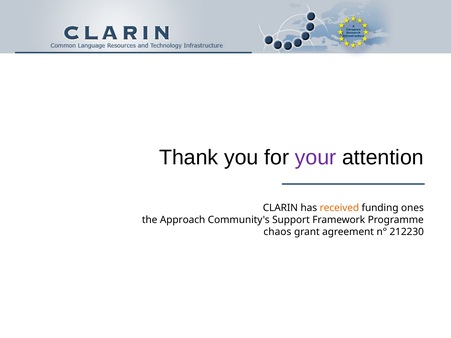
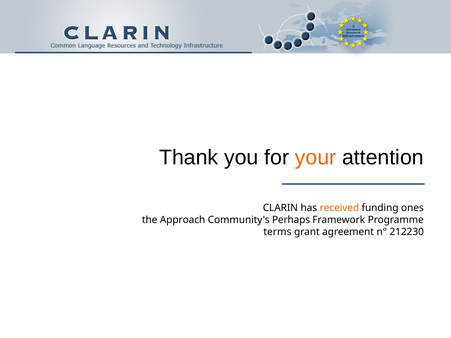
your colour: purple -> orange (316, 157)
Support: Support -> Perhaps (291, 220)
chaos: chaos -> terms (277, 232)
